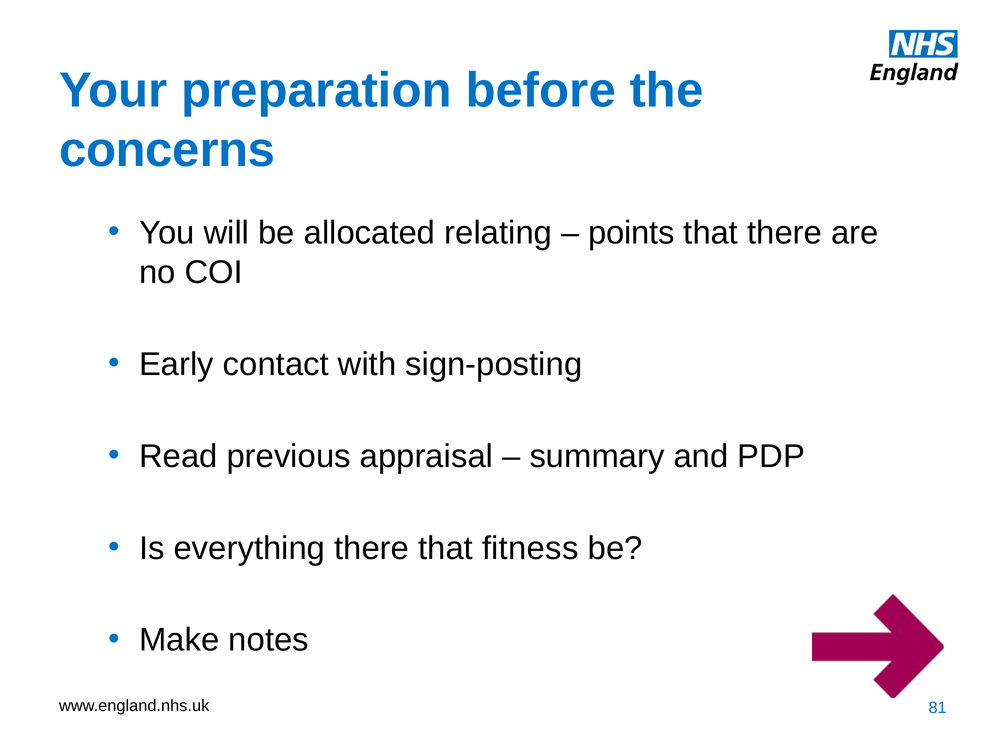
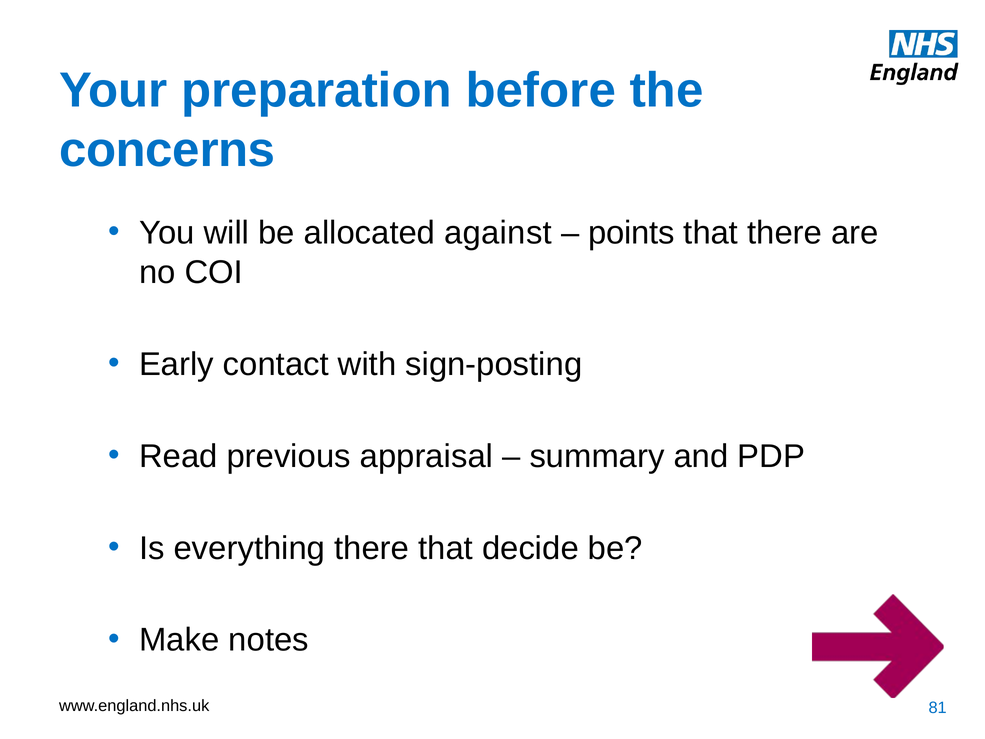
relating: relating -> against (498, 233)
fitness: fitness -> decide (530, 548)
